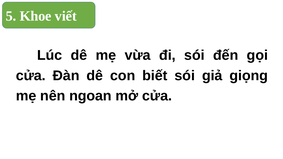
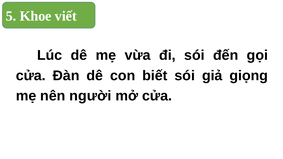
ngoan: ngoan -> người (90, 96)
